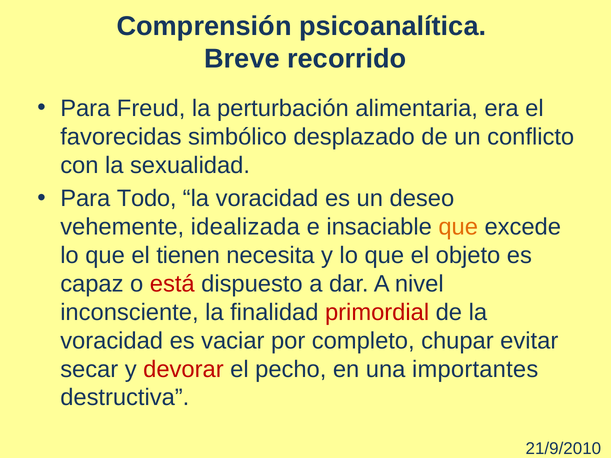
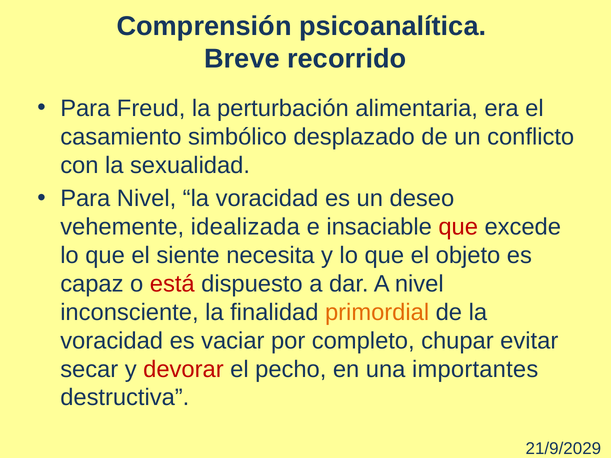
favorecidas: favorecidas -> casamiento (121, 137)
Para Todo: Todo -> Nivel (147, 199)
que colour: orange -> red (458, 227)
tienen: tienen -> siente (188, 256)
primordial colour: red -> orange (377, 312)
21/9/2010: 21/9/2010 -> 21/9/2029 (563, 449)
